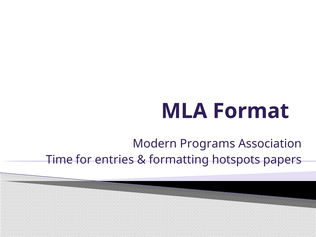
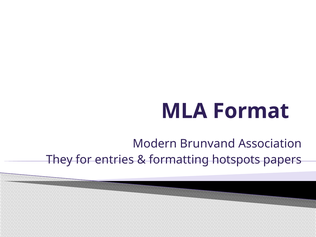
Programs: Programs -> Brunvand (207, 144)
Time: Time -> They (59, 160)
